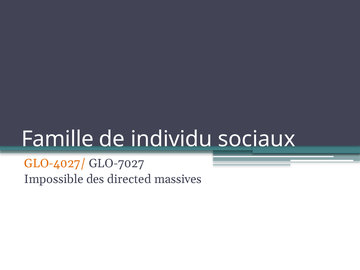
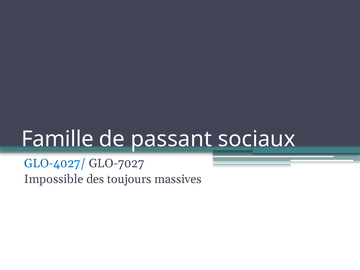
individu: individu -> passant (171, 139)
GLO-4027/ colour: orange -> blue (55, 163)
directed: directed -> toujours (129, 179)
